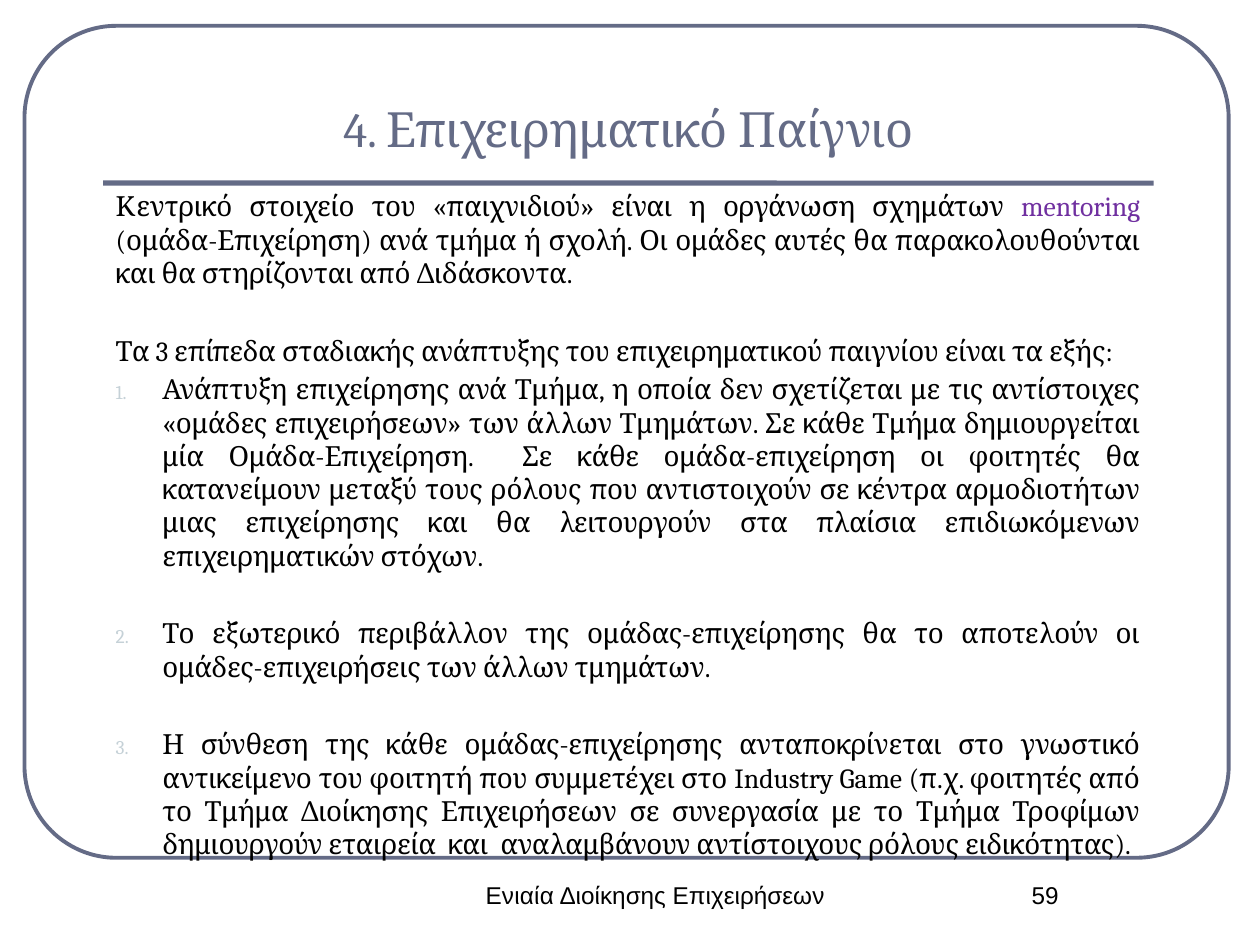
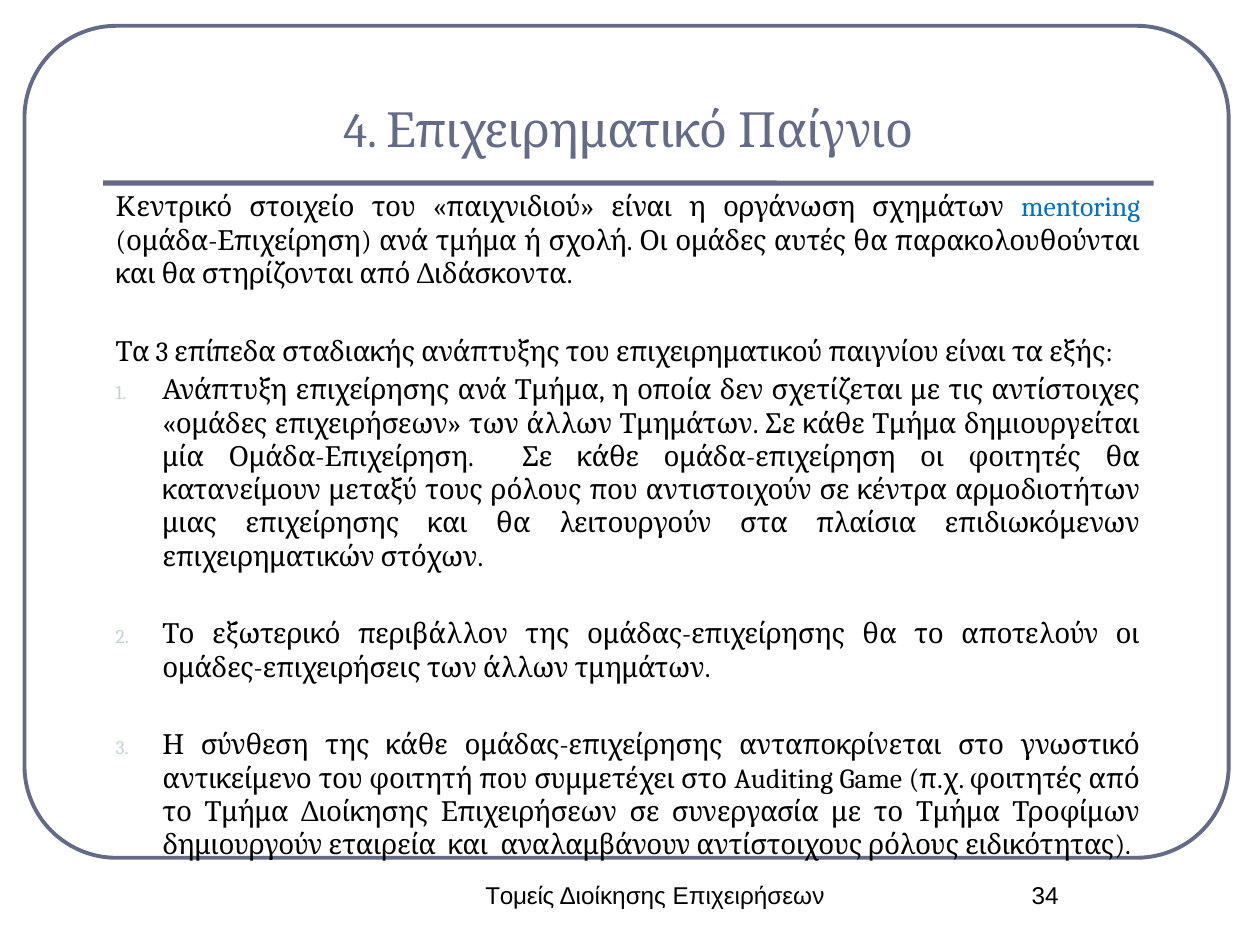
mentoring colour: purple -> blue (1081, 208)
Industry: Industry -> Auditing (784, 779)
Ενιαία: Ενιαία -> Τομείς (520, 897)
59: 59 -> 34 (1045, 896)
